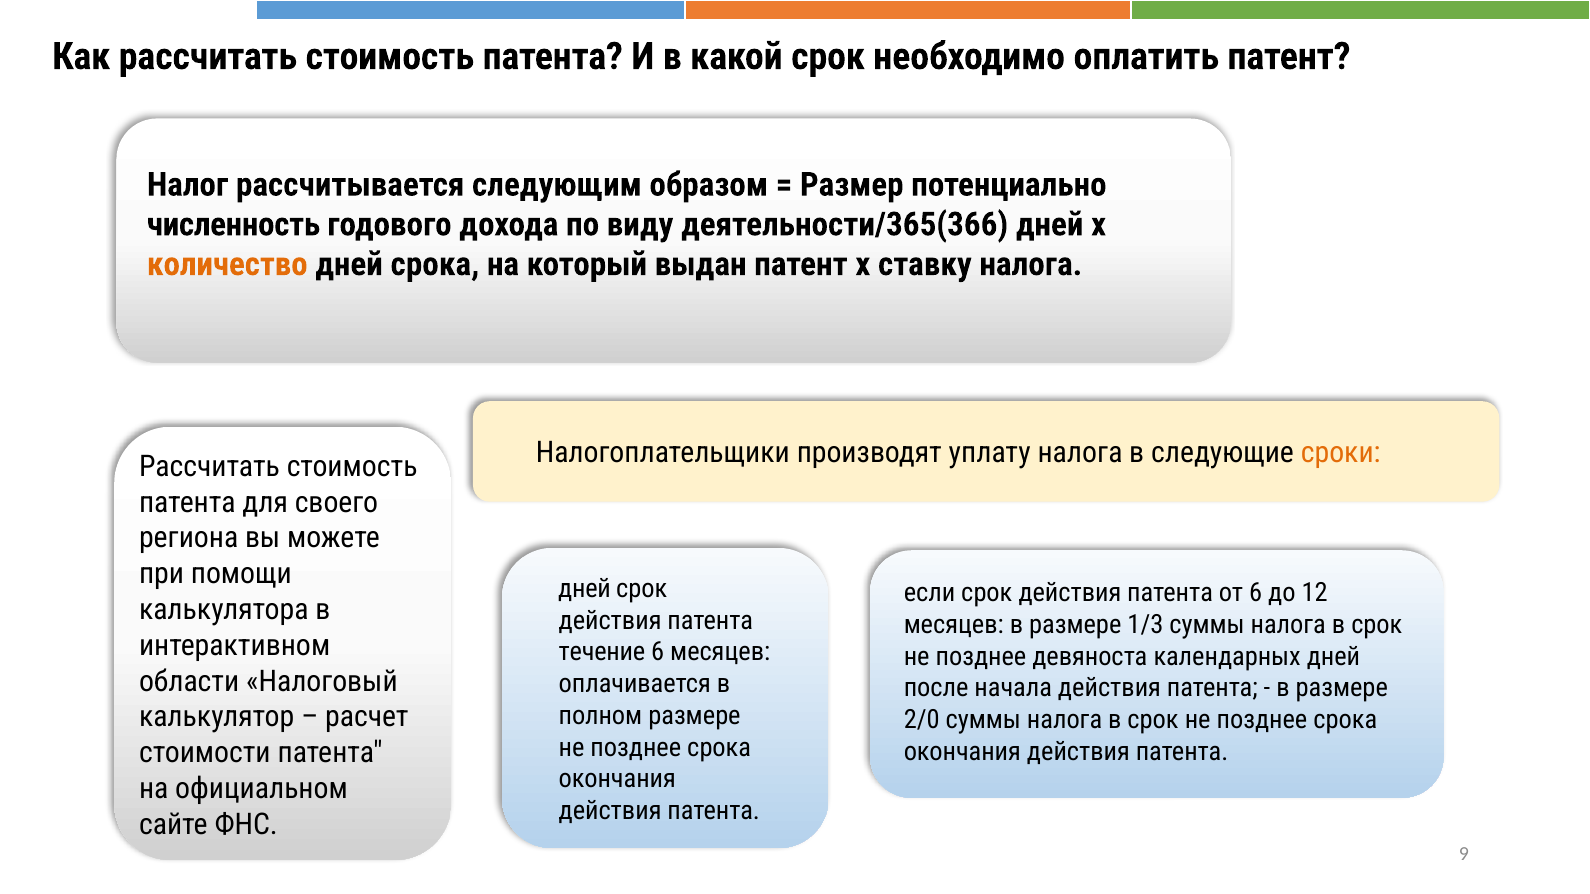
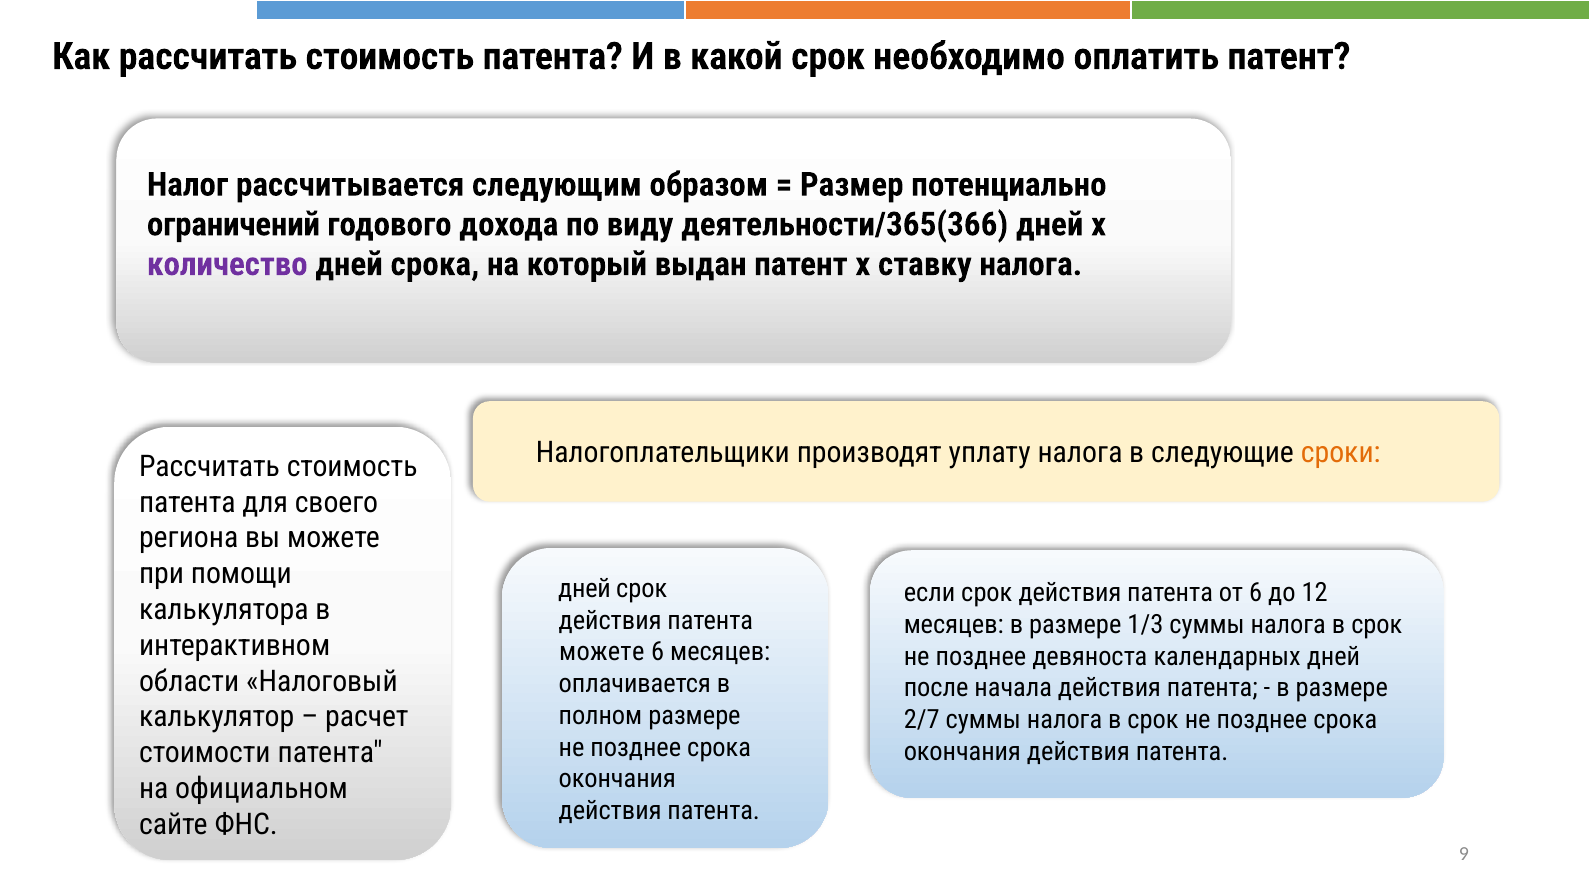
численность: численность -> ограничений (233, 225)
количество colour: orange -> purple (227, 264)
течение: течение -> можете (602, 652)
2/0: 2/0 -> 2/7 (922, 720)
